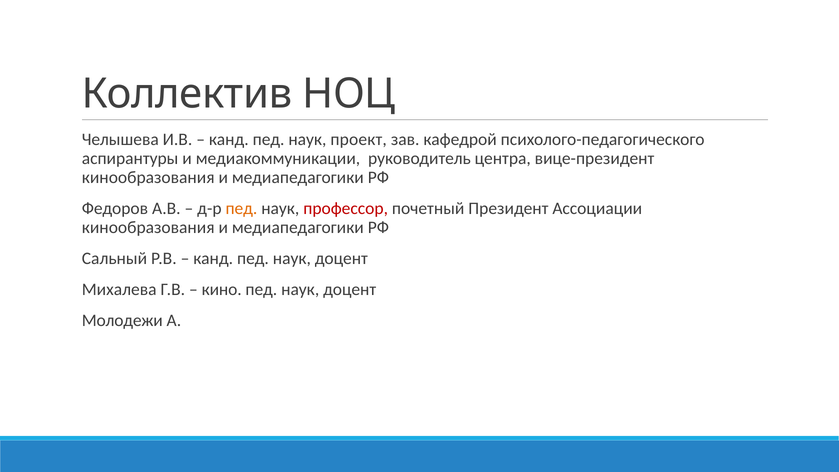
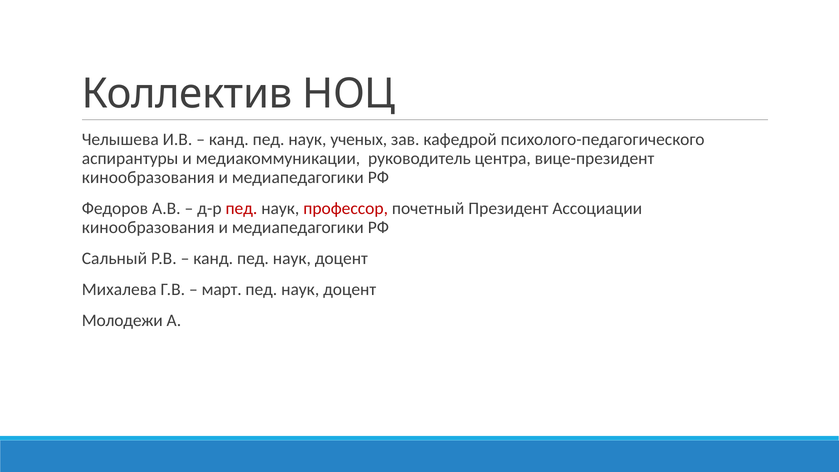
проект: проект -> ученых (359, 139)
пед colour: orange -> red (241, 208)
кино: кино -> март (222, 289)
